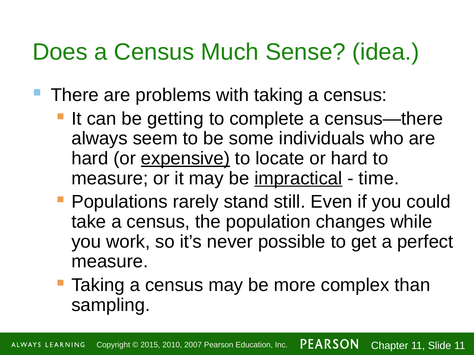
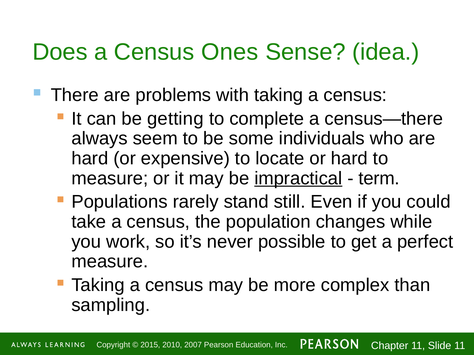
Much: Much -> Ones (230, 52)
expensive underline: present -> none (185, 159)
time: time -> term (379, 179)
